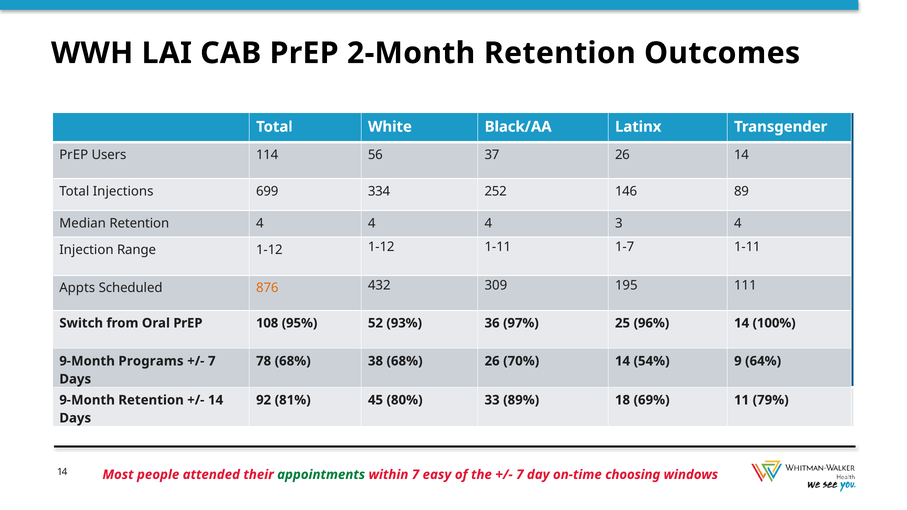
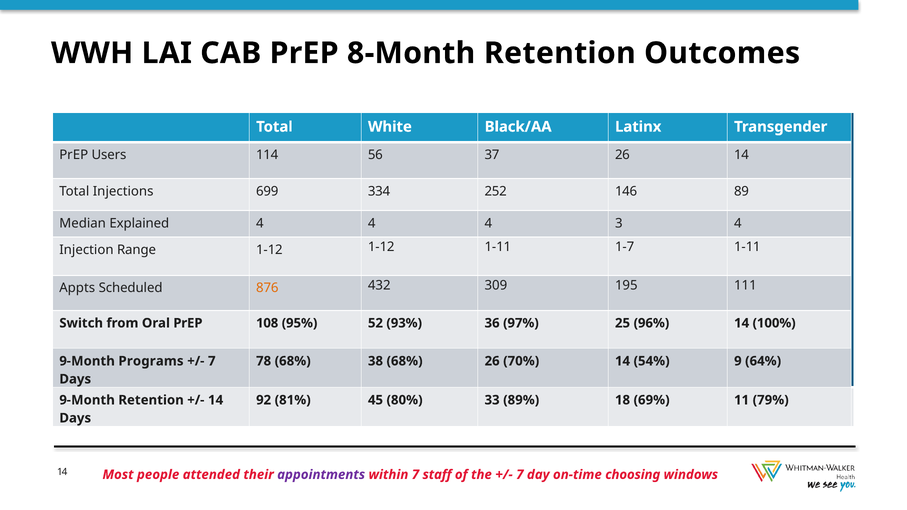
2-Month: 2-Month -> 8-Month (411, 53)
Median Retention: Retention -> Explained (139, 223)
appointments colour: green -> purple (321, 475)
easy: easy -> staff (437, 475)
